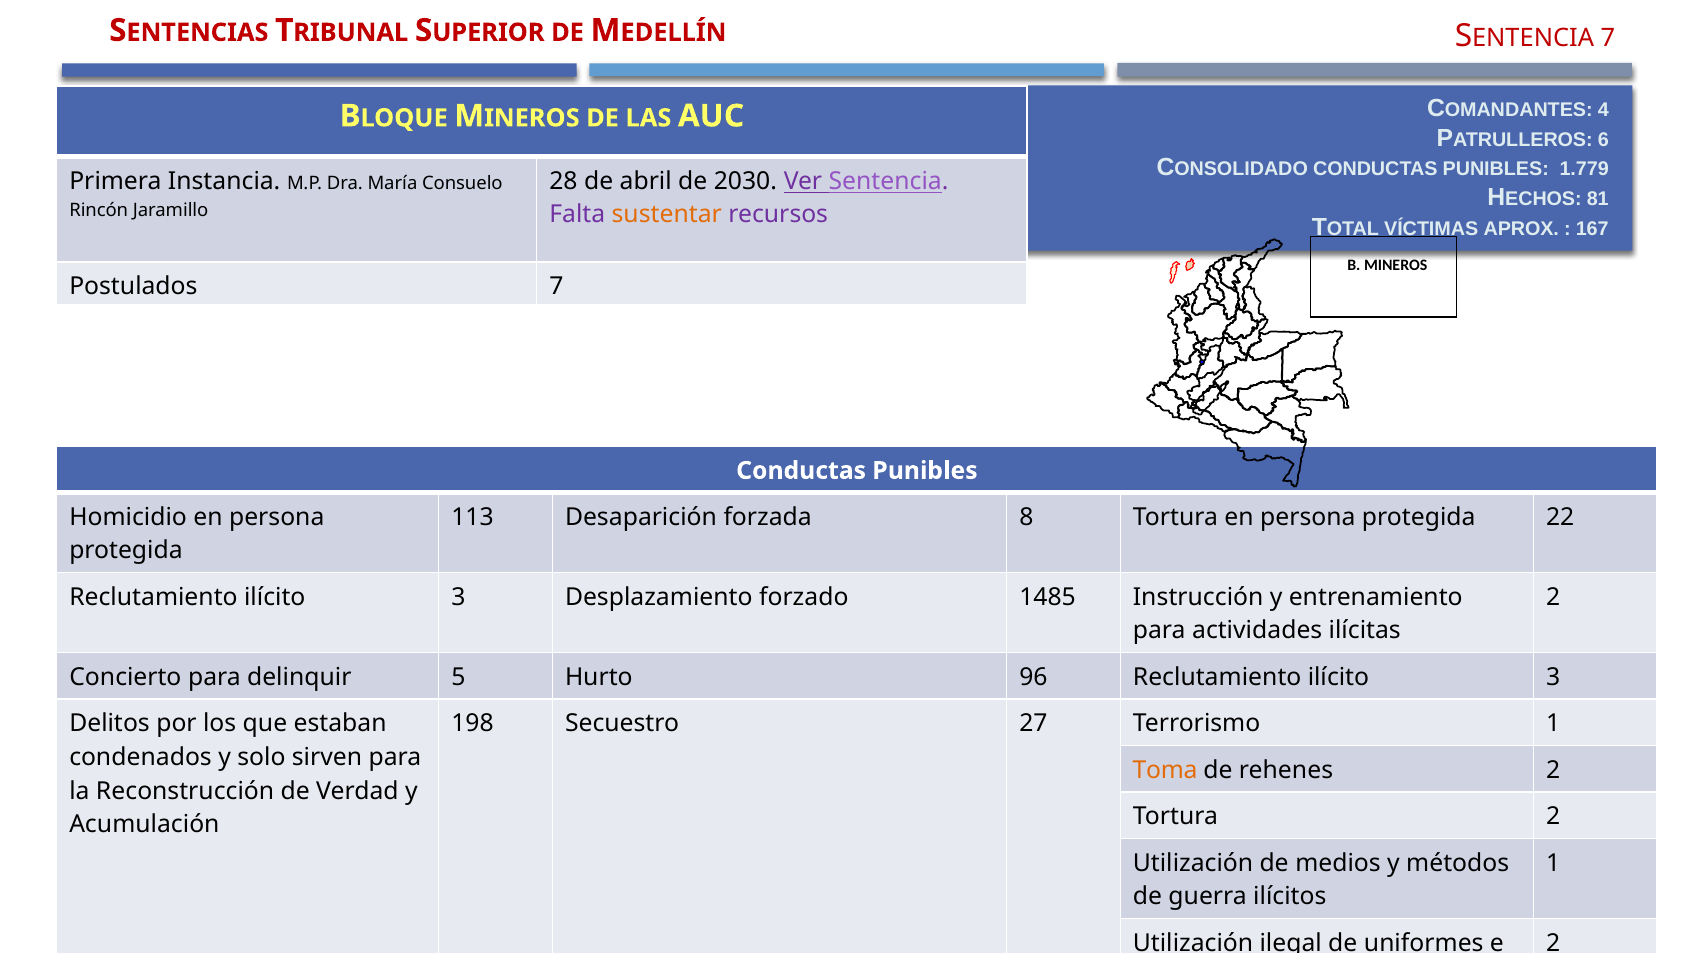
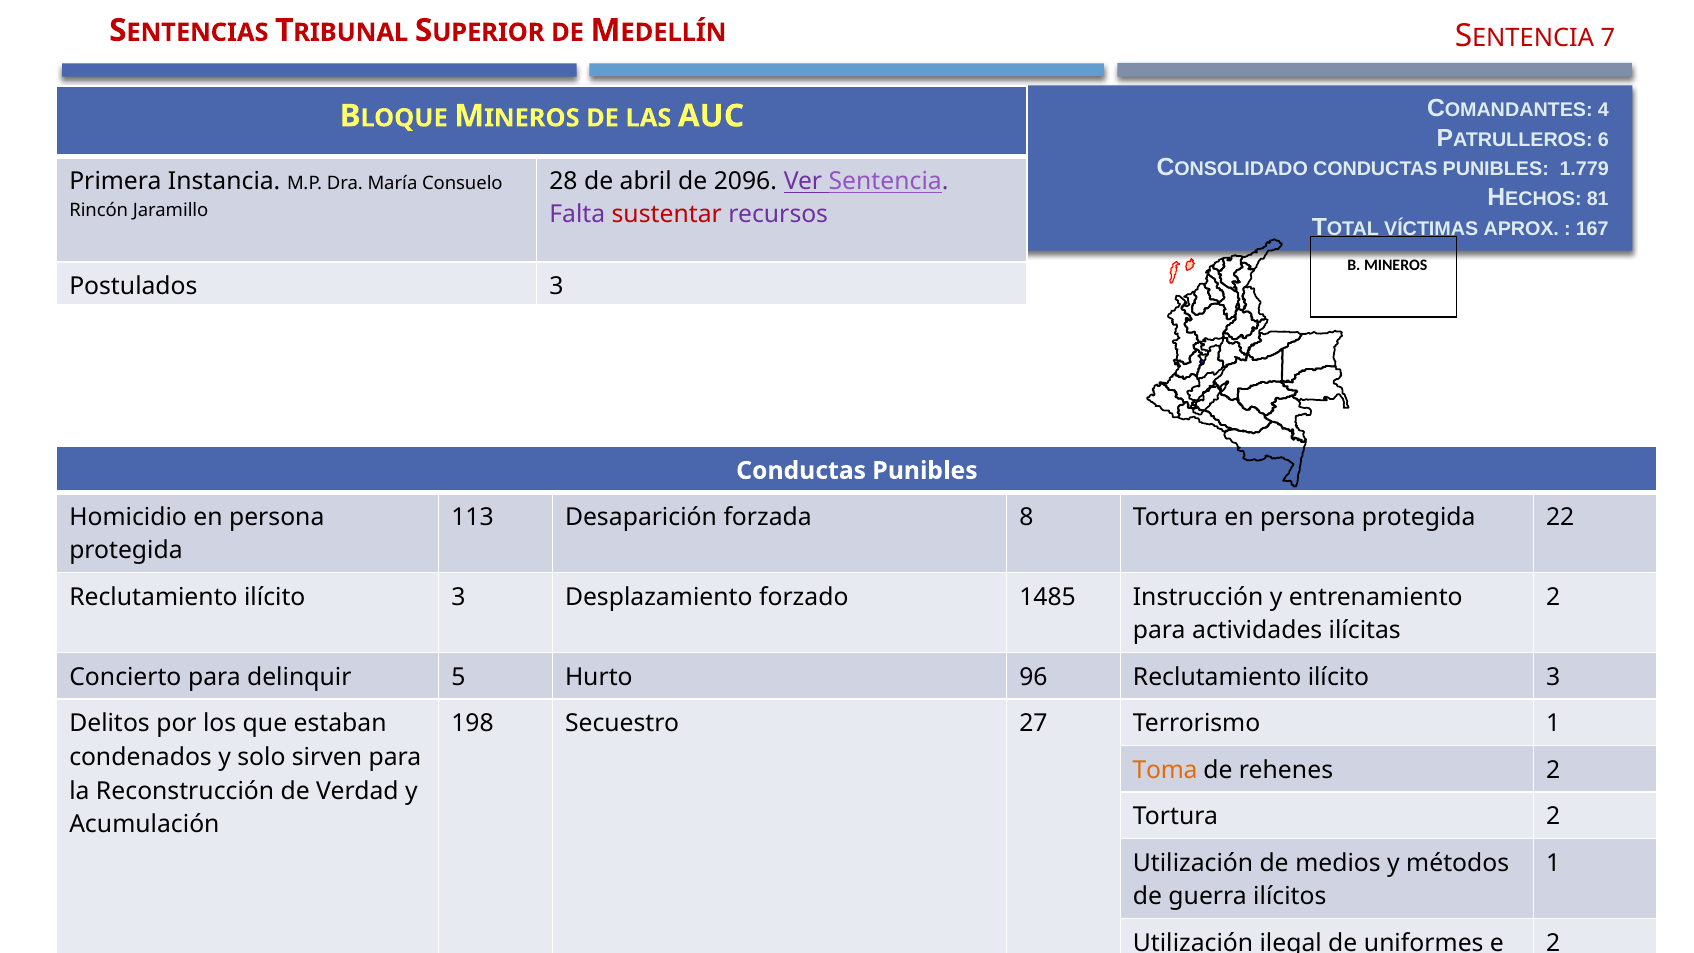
2030: 2030 -> 2096 (745, 181)
sustentar colour: orange -> red (667, 215)
Postulados 7: 7 -> 3 (556, 287)
